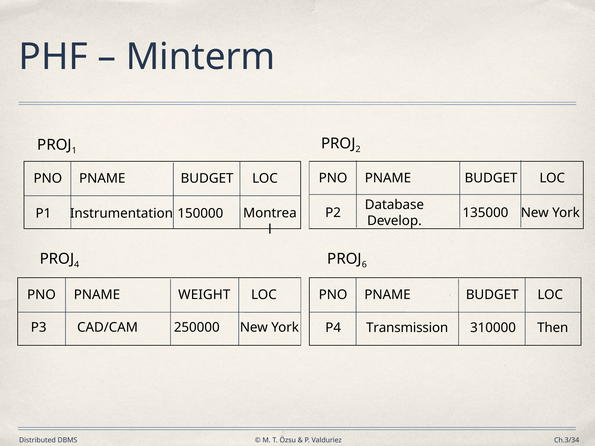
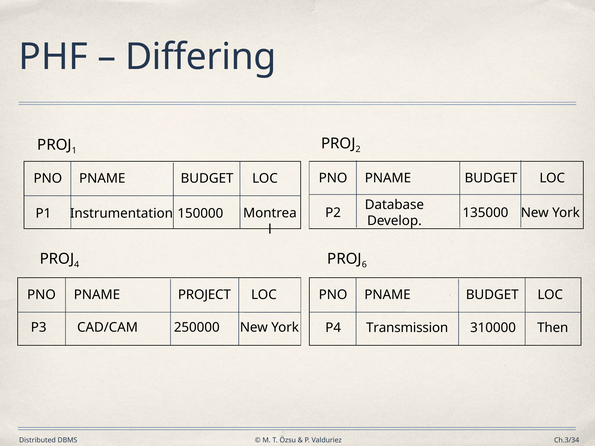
Minterm: Minterm -> Differing (201, 57)
WEIGHT: WEIGHT -> PROJECT (204, 295)
